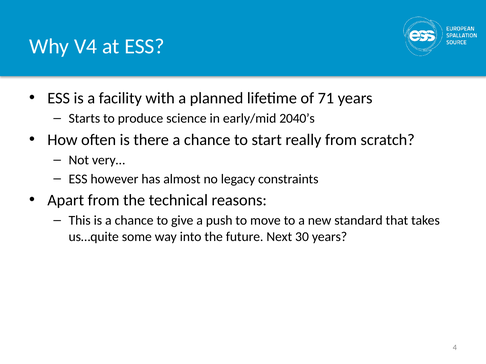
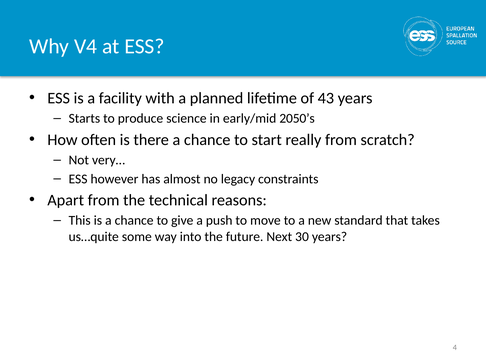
71: 71 -> 43 (326, 98)
2040’s: 2040’s -> 2050’s (297, 119)
